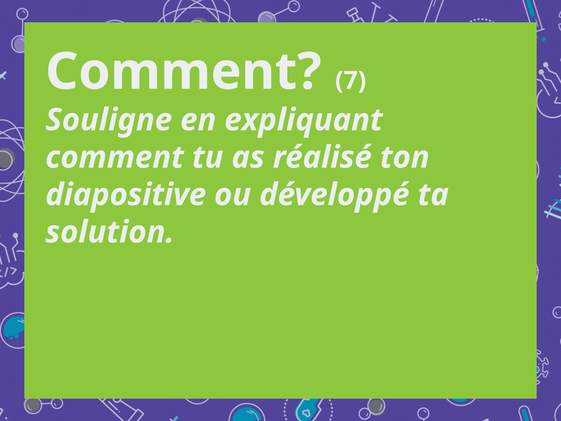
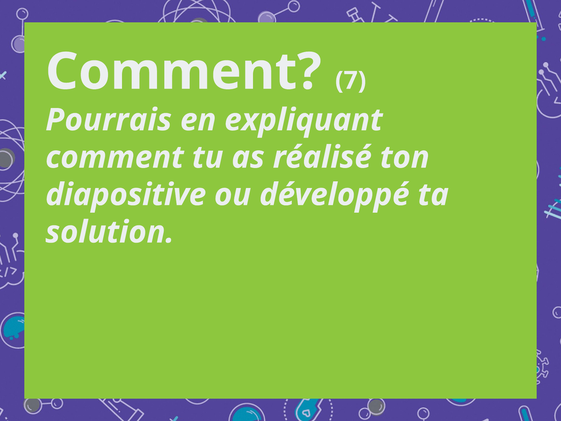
Souligne: Souligne -> Pourrais (109, 120)
